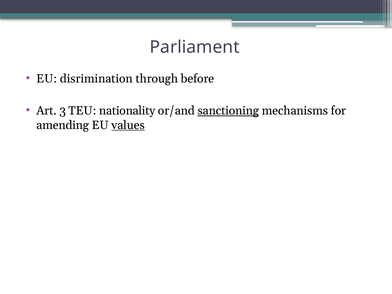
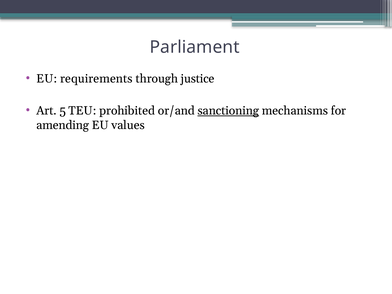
disrimination: disrimination -> requirements (96, 79)
before: before -> justice (198, 79)
3: 3 -> 5 (63, 111)
nationality: nationality -> prohibited (127, 111)
values underline: present -> none (128, 125)
